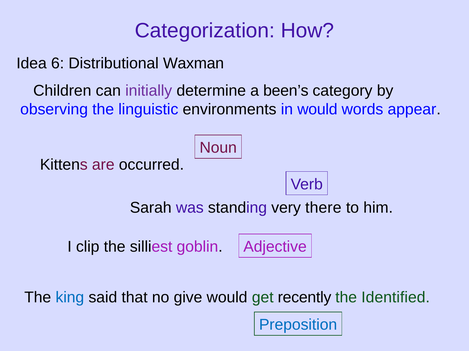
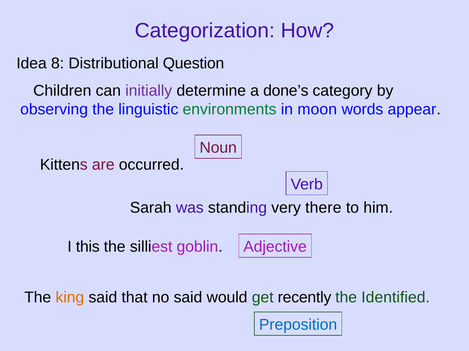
6: 6 -> 8 (58, 64)
Waxman: Waxman -> Question (194, 64)
been’s: been’s -> done’s (286, 91)
environments colour: black -> green (230, 110)
in would: would -> moon (317, 110)
clip: clip -> this (88, 247)
king colour: blue -> orange (70, 298)
no give: give -> said (188, 298)
